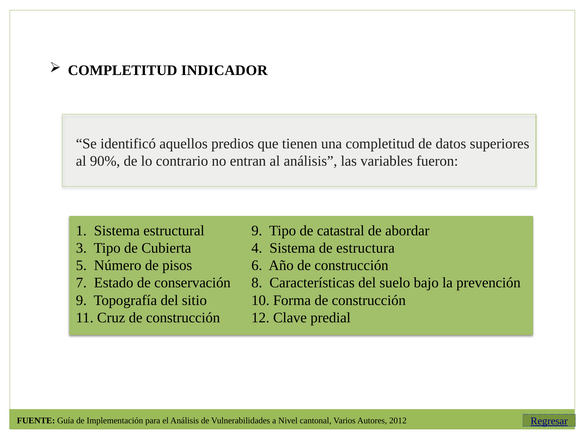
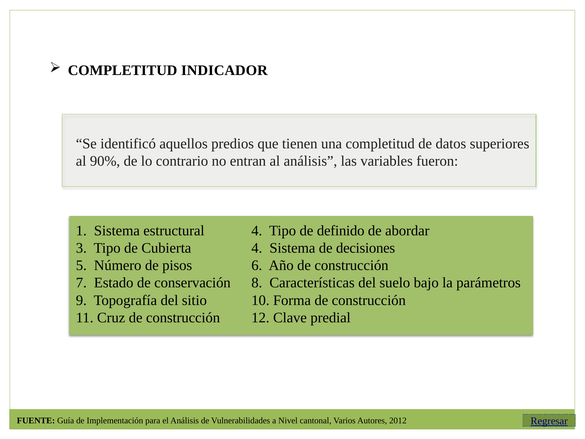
estructural 9: 9 -> 4 (257, 230)
catastral: catastral -> definido (341, 230)
estructura: estructura -> decisiones (366, 248)
prevención: prevención -> parámetros (488, 283)
